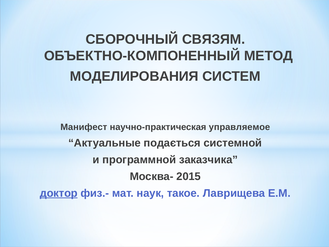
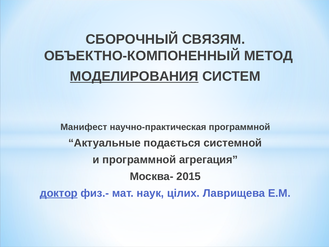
МОДЕЛИРОВАНИЯ underline: none -> present (134, 76)
научно-практическая управляемое: управляемое -> программной (239, 127)
заказчика: заказчика -> агрегация (209, 160)
такое: такое -> цілих (183, 193)
